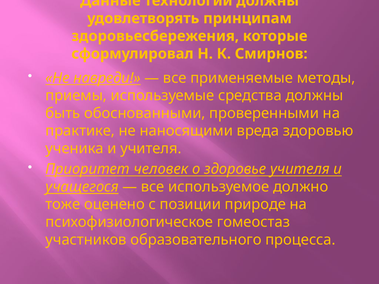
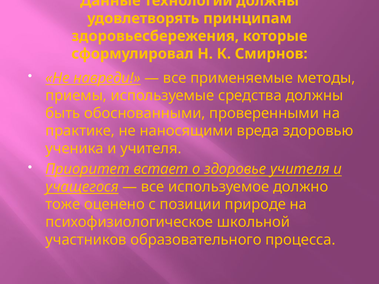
человек: человек -> встает (161, 169)
гомеостаз: гомеостаз -> школьной (253, 222)
